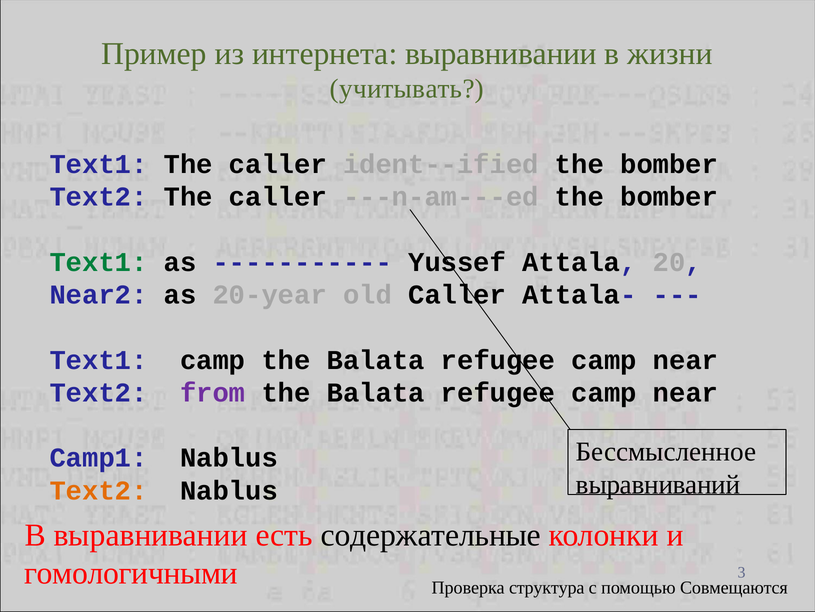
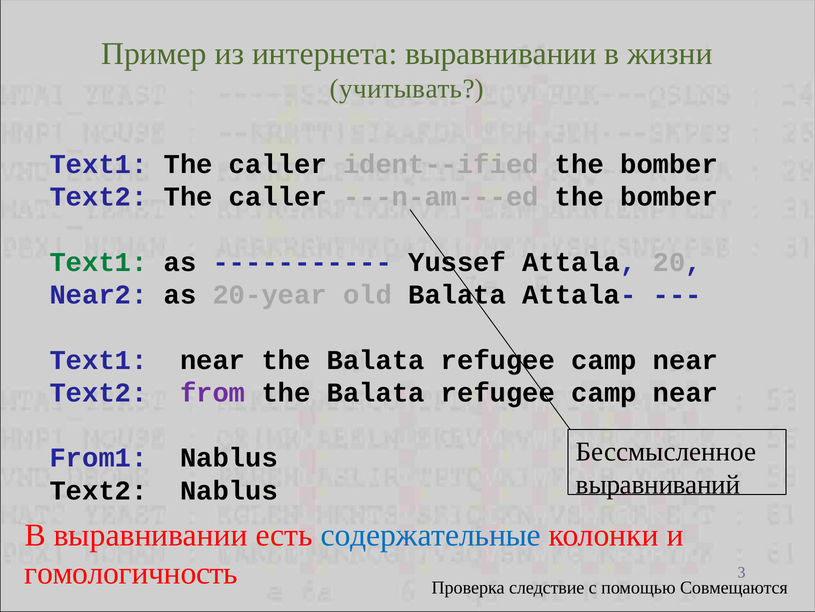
old Caller: Caller -> Balata (457, 294)
Text1 camp: camp -> near (213, 360)
Camp1: Camp1 -> From1 (99, 457)
Text2 colour: orange -> black (99, 490)
содержательные colour: black -> blue (431, 534)
гомологичными: гомологичными -> гомологичность (131, 573)
структура: структура -> следствие (547, 587)
